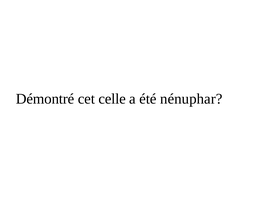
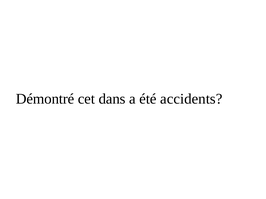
celle: celle -> dans (112, 99)
nénuphar: nénuphar -> accidents (191, 99)
